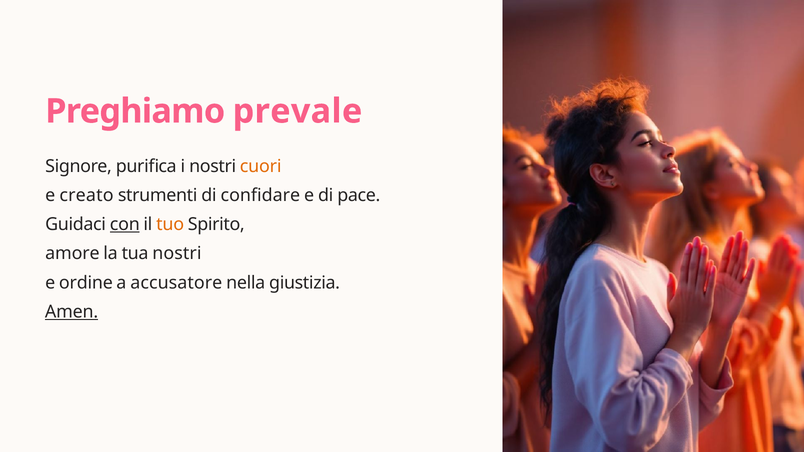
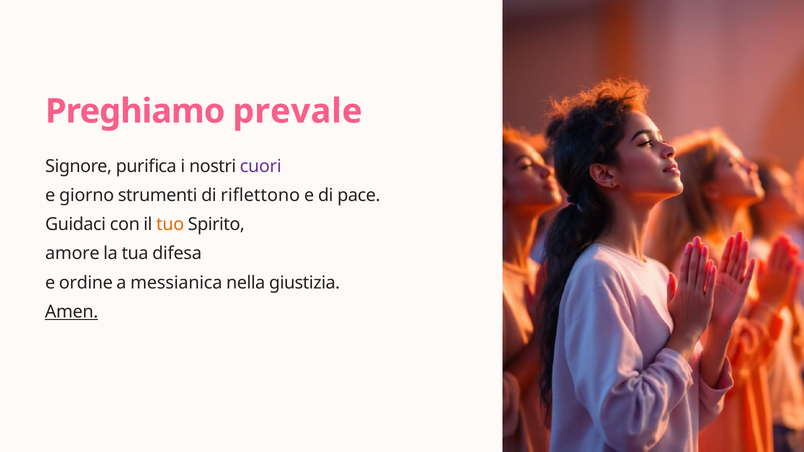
cuori colour: orange -> purple (261, 166)
creato: creato -> giorno (87, 196)
confidare: confidare -> riflettono (260, 196)
con underline: present -> none (125, 225)
tua nostri: nostri -> difesa (177, 254)
accusatore: accusatore -> messianica (176, 283)
